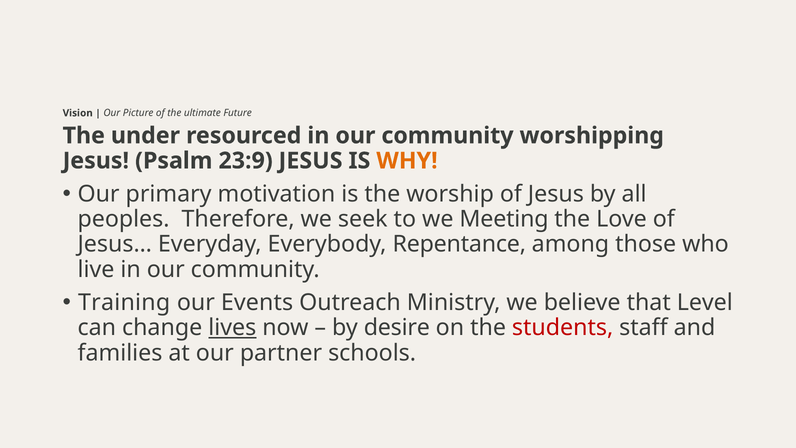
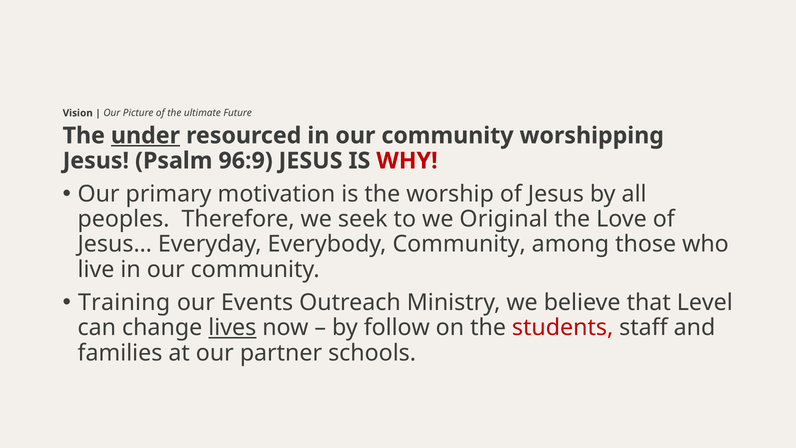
under underline: none -> present (145, 136)
23:9: 23:9 -> 96:9 (246, 161)
WHY colour: orange -> red (407, 161)
Meeting: Meeting -> Original (504, 219)
Everybody Repentance: Repentance -> Community (459, 244)
desire: desire -> follow (397, 328)
